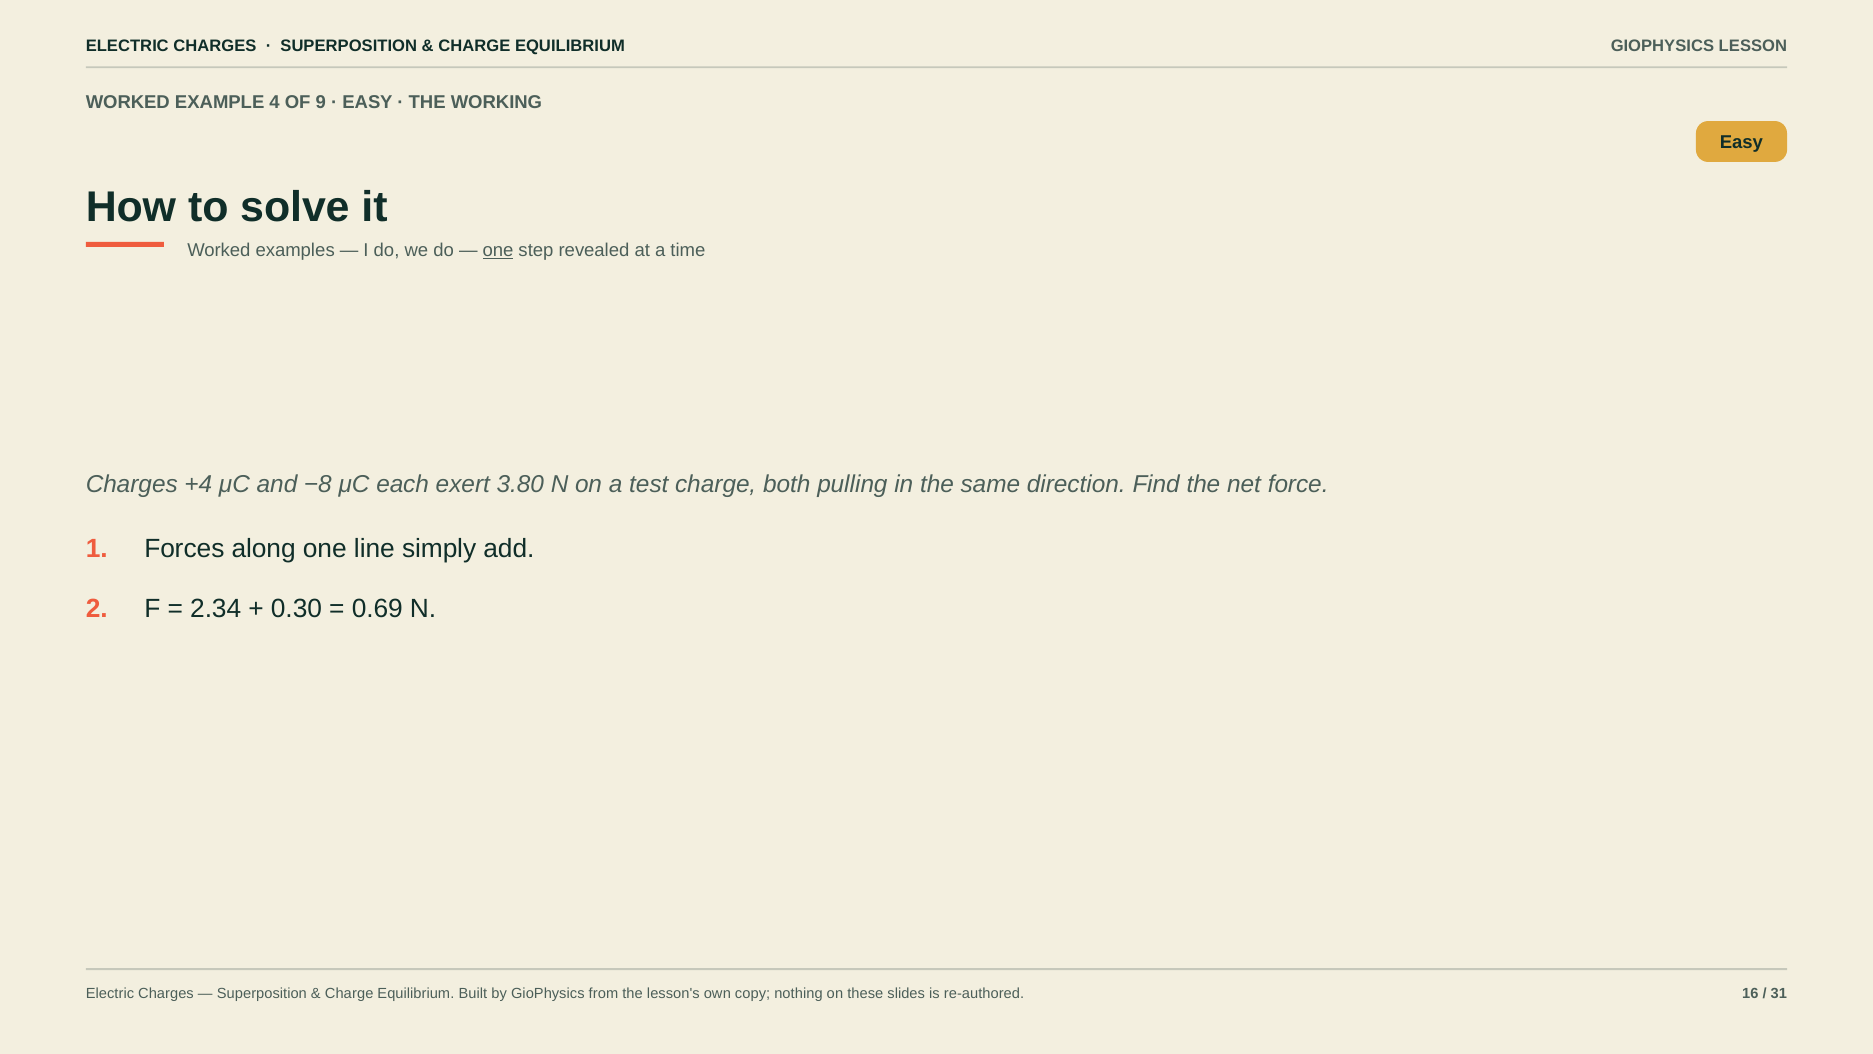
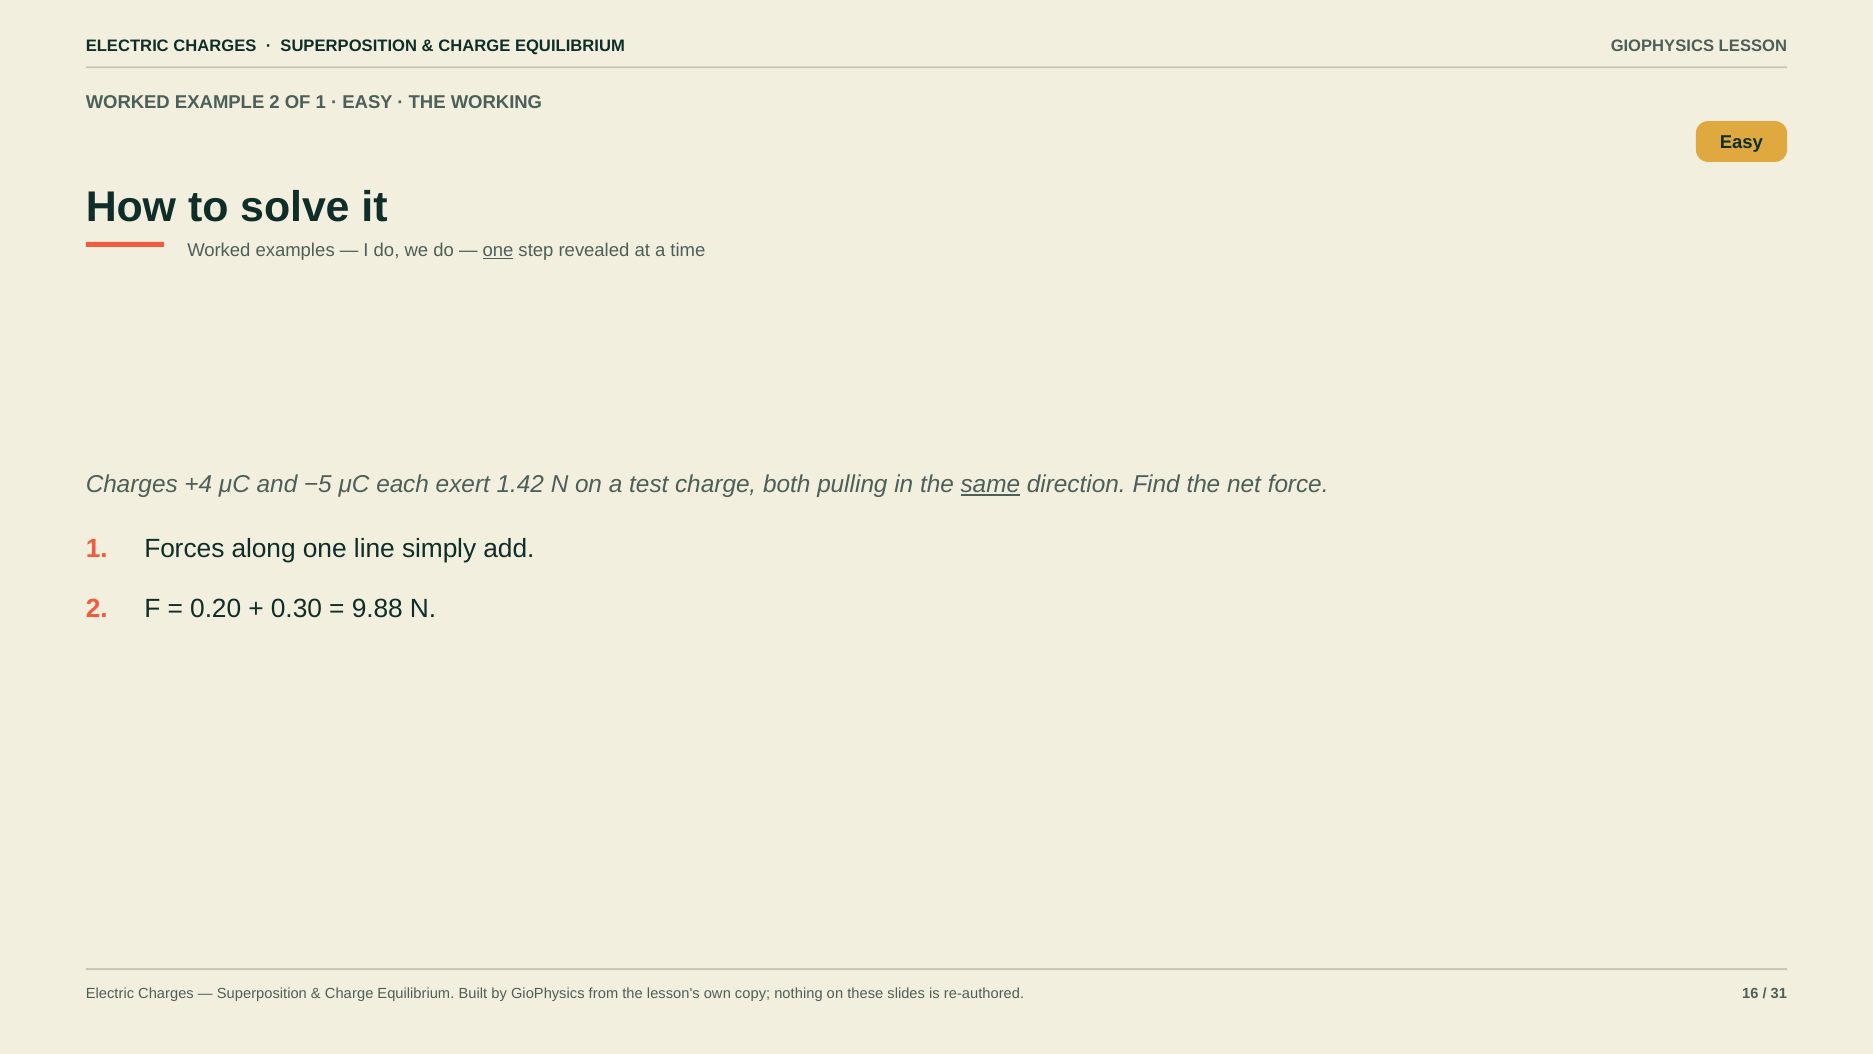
EXAMPLE 4: 4 -> 2 (274, 102)
OF 9: 9 -> 1 (321, 102)
−8: −8 -> −5 (318, 484)
3.80: 3.80 -> 1.42 (520, 484)
same underline: none -> present (990, 484)
2.34: 2.34 -> 0.20 (216, 609)
0.69: 0.69 -> 9.88 (377, 609)
